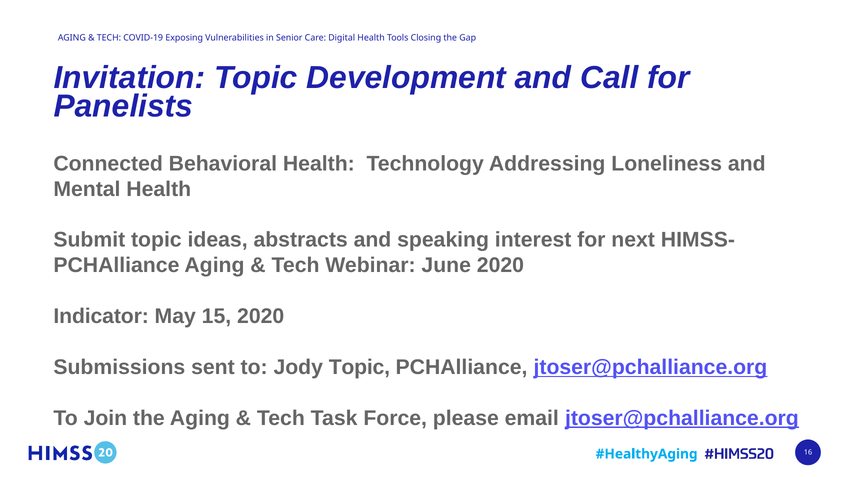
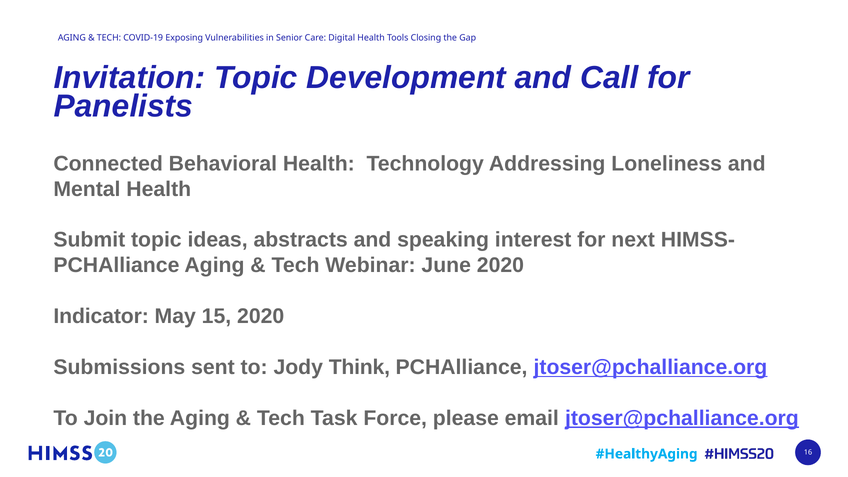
Jody Topic: Topic -> Think (359, 367)
